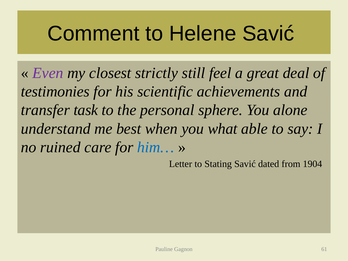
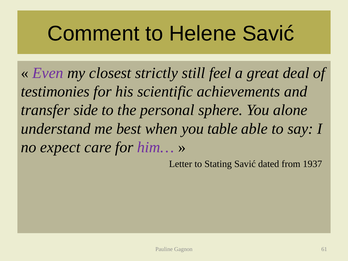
task: task -> side (86, 110)
what: what -> table (223, 129)
ruined: ruined -> expect (60, 147)
him… colour: blue -> purple (156, 147)
1904: 1904 -> 1937 (312, 164)
